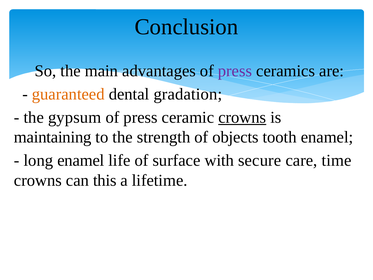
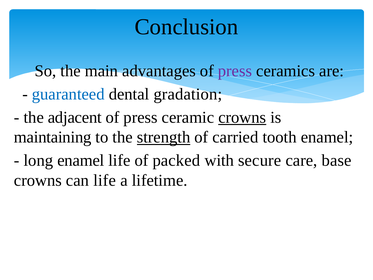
guaranteed colour: orange -> blue (68, 94)
gypsum: gypsum -> adjacent (75, 117)
strength underline: none -> present (164, 137)
objects: objects -> carried (235, 137)
surface: surface -> packed (176, 160)
time: time -> base (337, 160)
can this: this -> life (105, 180)
